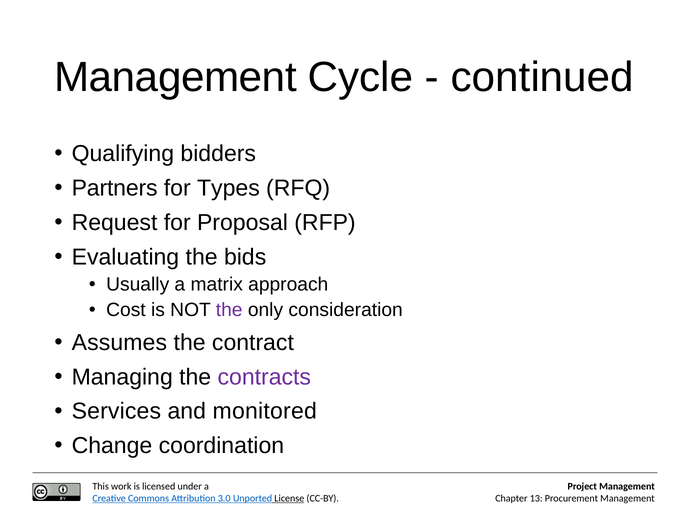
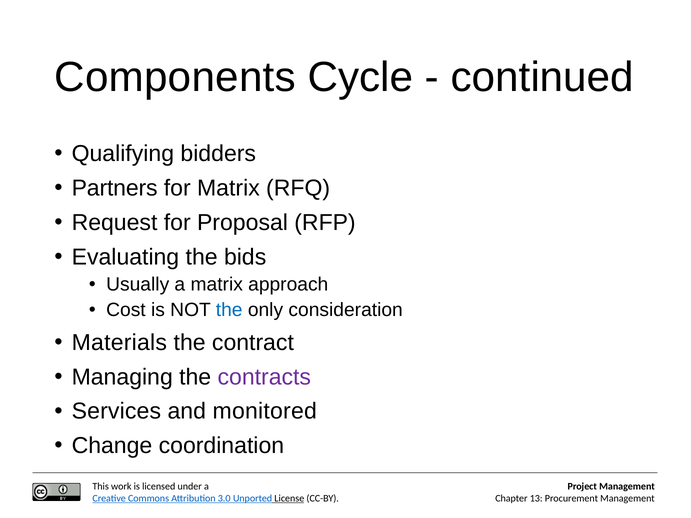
Management: Management -> Components (175, 77)
for Types: Types -> Matrix (228, 188)
the colour: purple -> blue (229, 310)
Assumes: Assumes -> Materials (119, 343)
